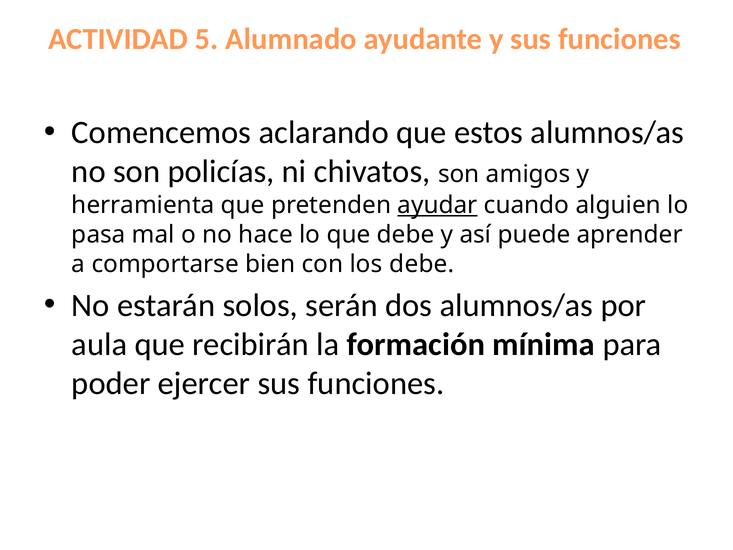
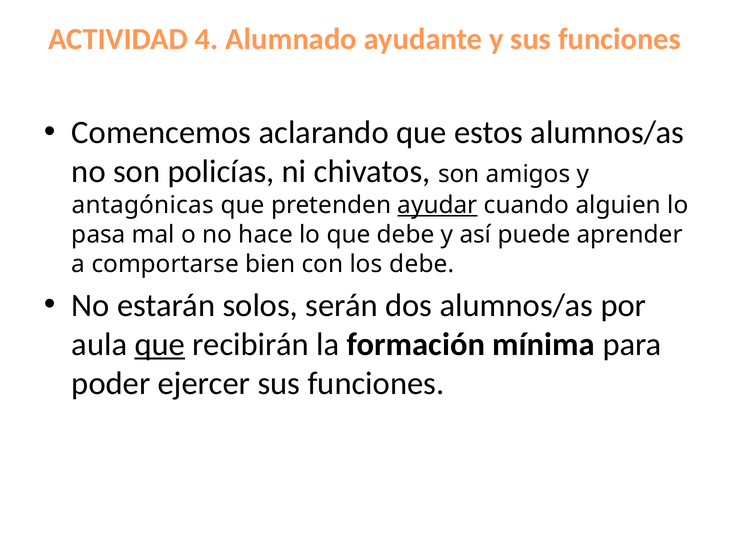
5: 5 -> 4 (207, 39)
herramienta: herramienta -> antagónicas (143, 205)
que underline: none -> present (160, 344)
